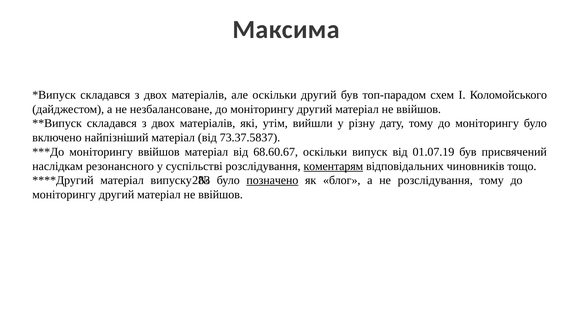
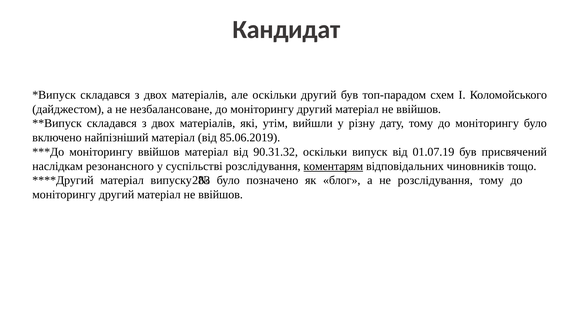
Максима: Максима -> Кандидат (286, 30)
73.37.5837: 73.37.5837 -> 85.06.2019 (250, 138)
68.60.67: 68.60.67 -> 90.31.32 (276, 152)
позначено underline: present -> none (272, 181)
